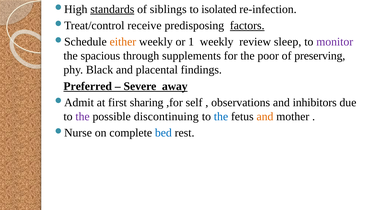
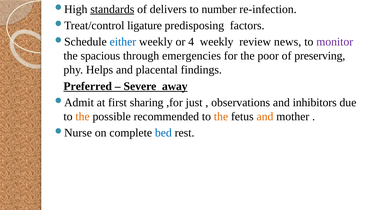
siblings: siblings -> delivers (168, 9)
isolated: isolated -> number (219, 9)
receive: receive -> ligature (145, 26)
factors underline: present -> none (247, 26)
either colour: orange -> blue (123, 42)
1: 1 -> 4 (191, 42)
sleep: sleep -> news (288, 42)
supplements: supplements -> emergencies (192, 56)
Black: Black -> Helps (100, 70)
self: self -> just (194, 102)
the colour: purple -> orange (83, 116)
discontinuing: discontinuing -> recommended (166, 116)
the colour: blue -> orange (221, 116)
